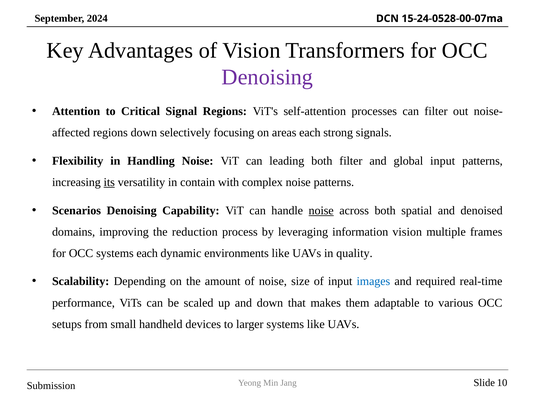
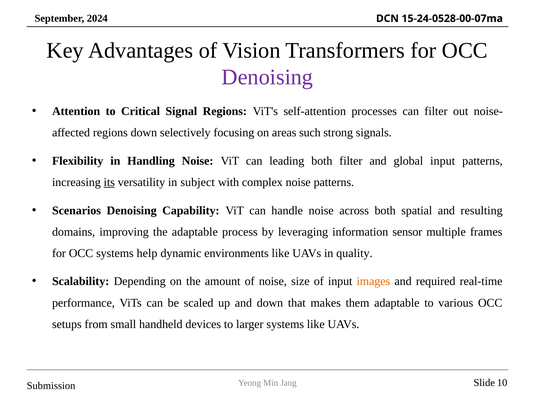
areas each: each -> such (310, 133)
contain: contain -> subject (198, 182)
noise underline: present -> none (321, 211)
denoised: denoised -> resulting (482, 211)
the reduction: reduction -> adaptable (195, 232)
information vision: vision -> sensor (407, 232)
systems each: each -> help (147, 253)
images colour: blue -> orange (373, 282)
